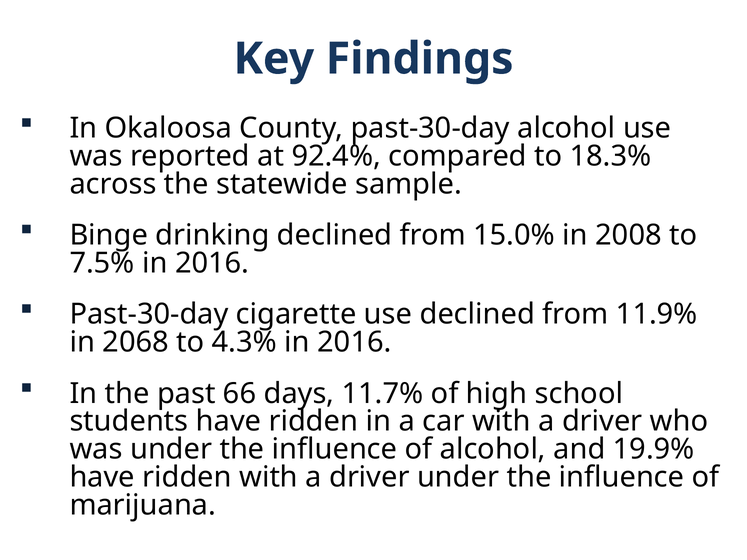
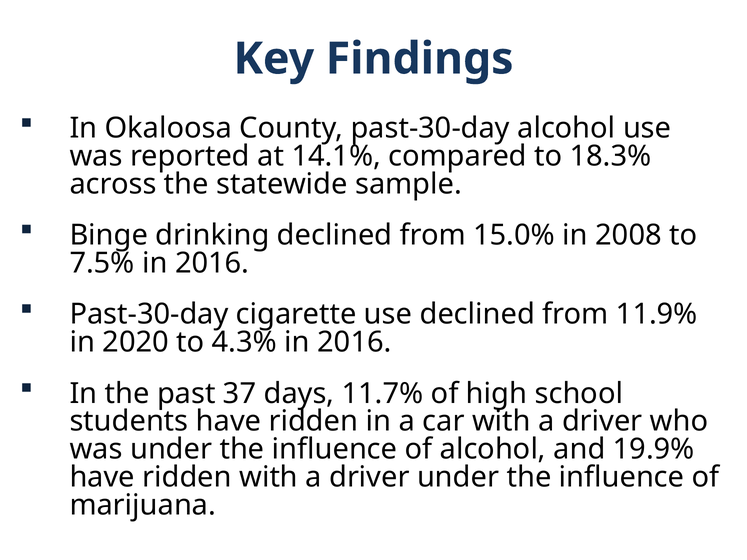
92.4%: 92.4% -> 14.1% (336, 156)
2068: 2068 -> 2020 (136, 342)
66: 66 -> 37 (240, 394)
